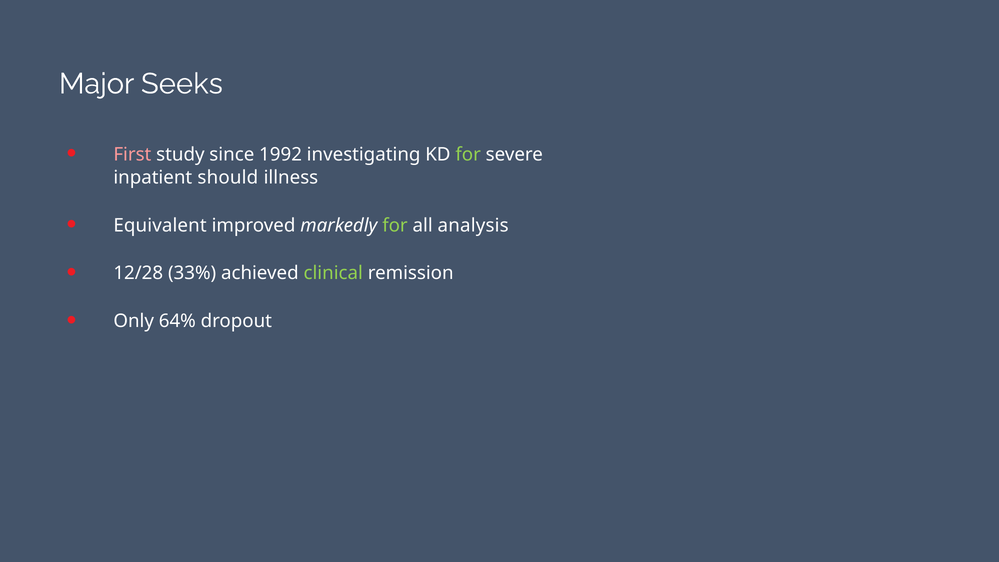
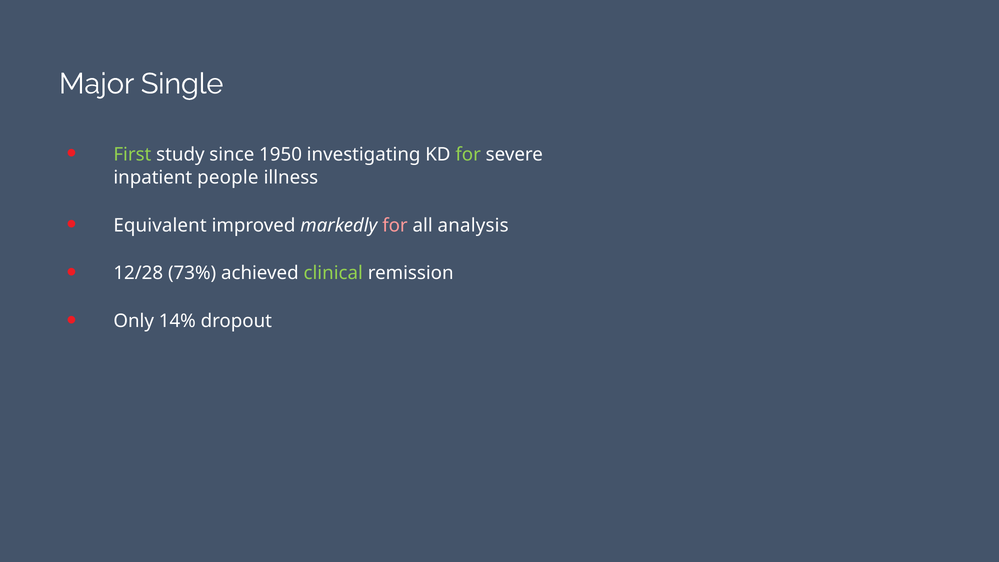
Seeks: Seeks -> Single (182, 84)
First colour: pink -> light green (132, 154)
1992: 1992 -> 1950 (281, 154)
should: should -> people (228, 177)
for colour: light green -> pink (395, 225)
33%: 33% -> 73% (192, 273)
64%: 64% -> 14% (177, 321)
